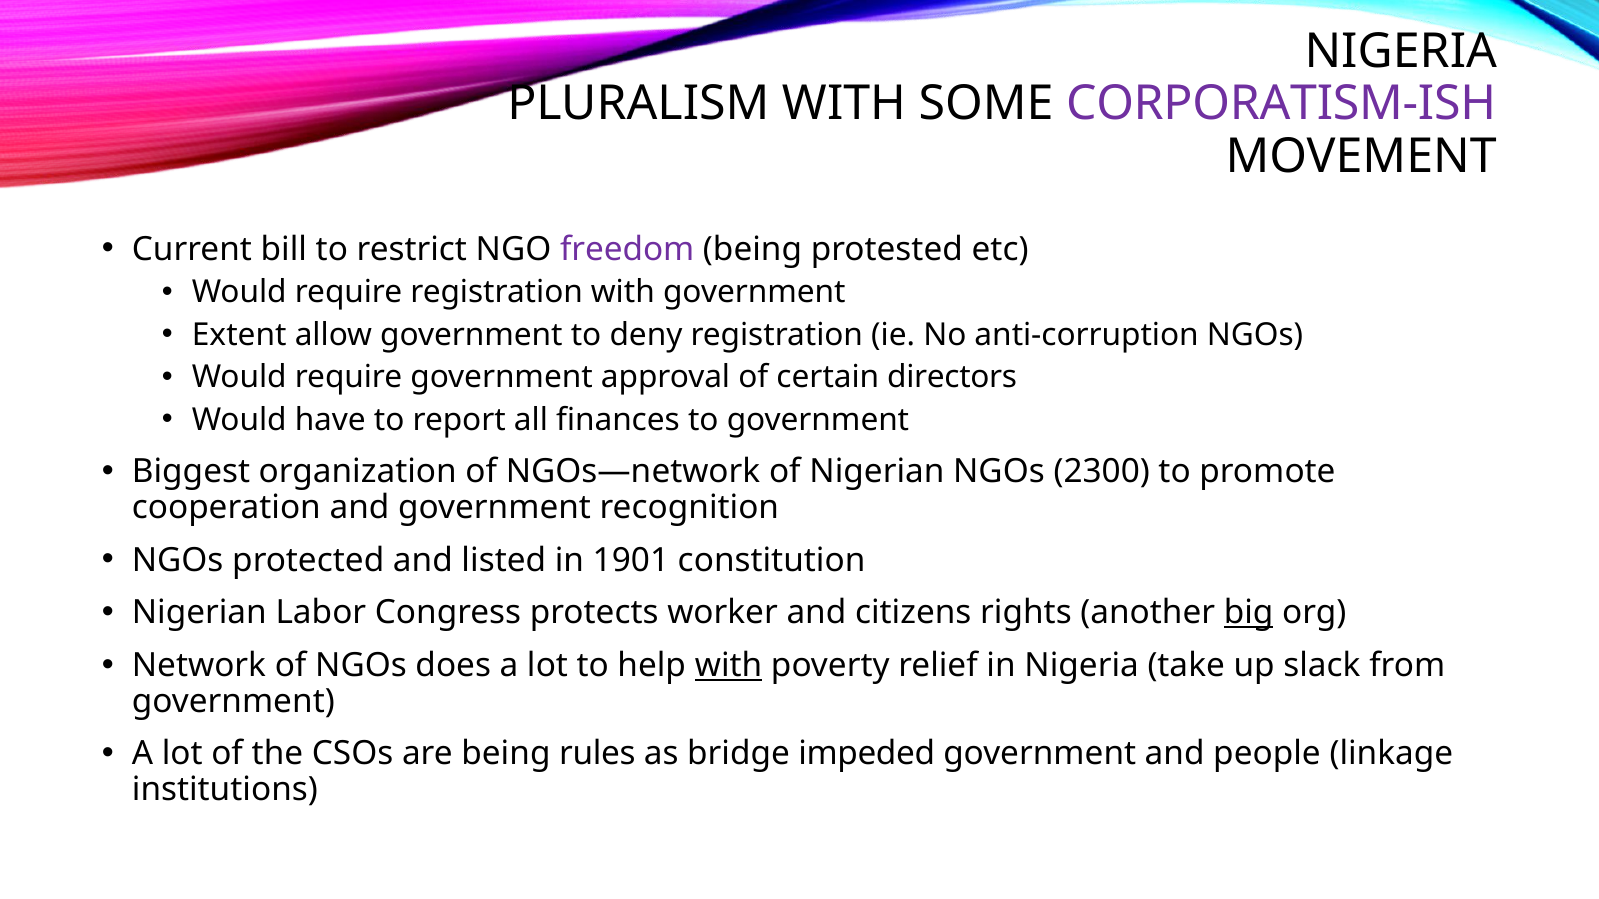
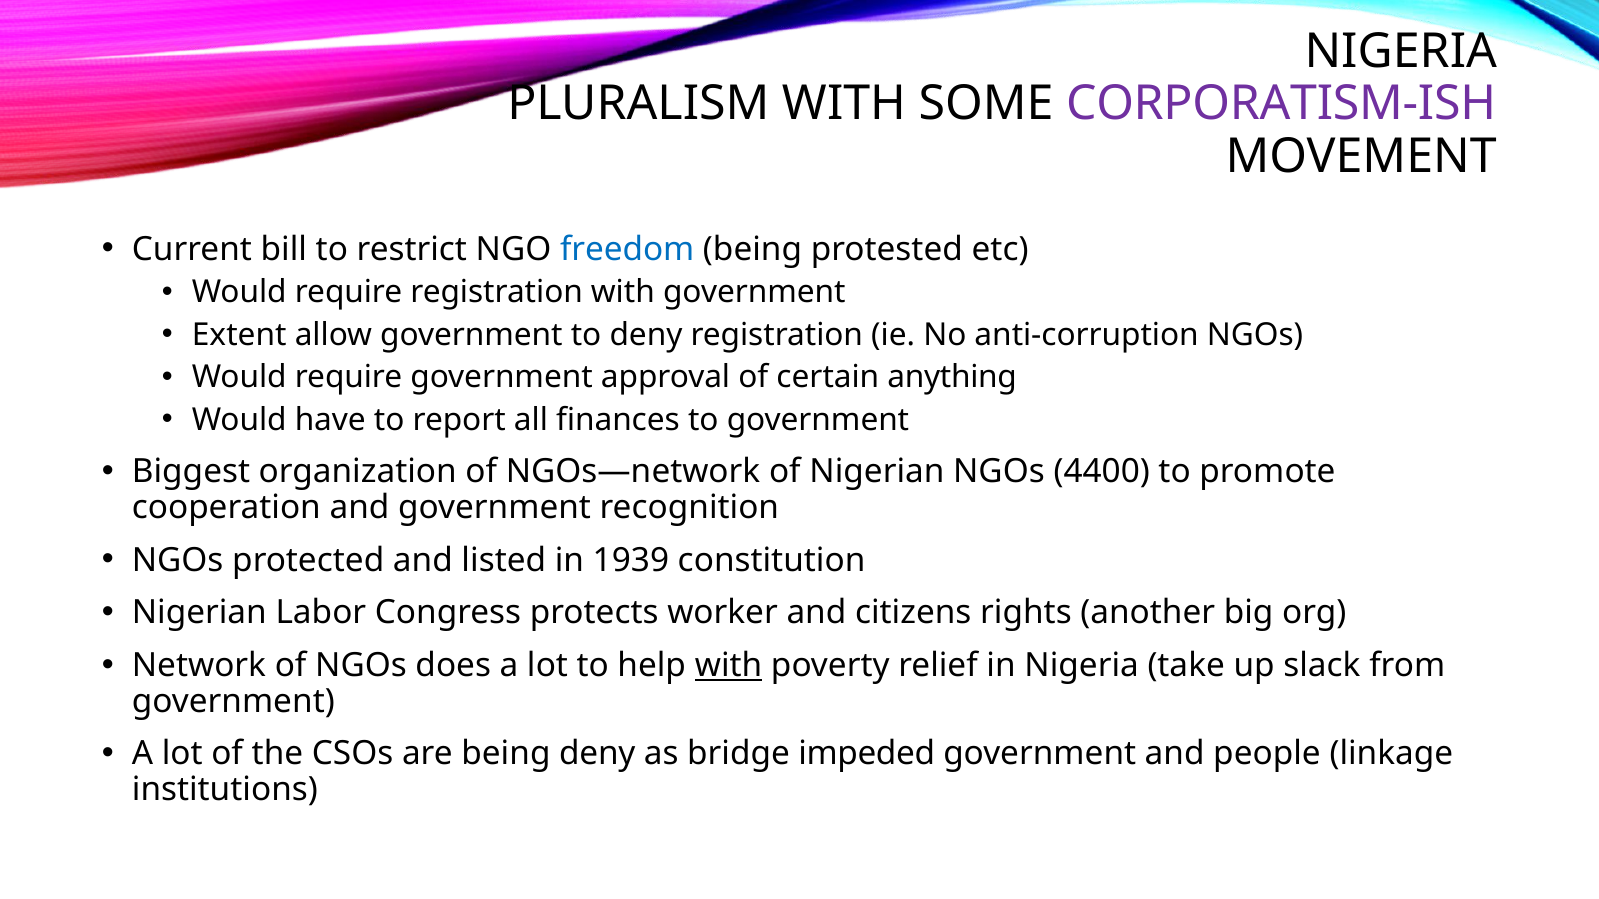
freedom colour: purple -> blue (627, 249)
directors: directors -> anything (952, 378)
2300: 2300 -> 4400 (1102, 472)
1901: 1901 -> 1939 (631, 560)
big underline: present -> none (1249, 613)
being rules: rules -> deny (597, 754)
